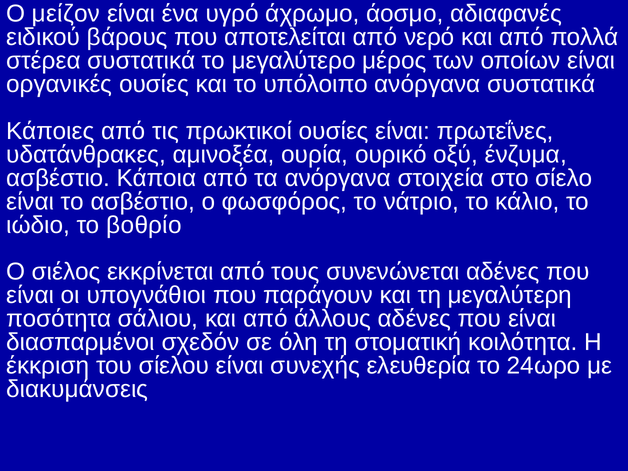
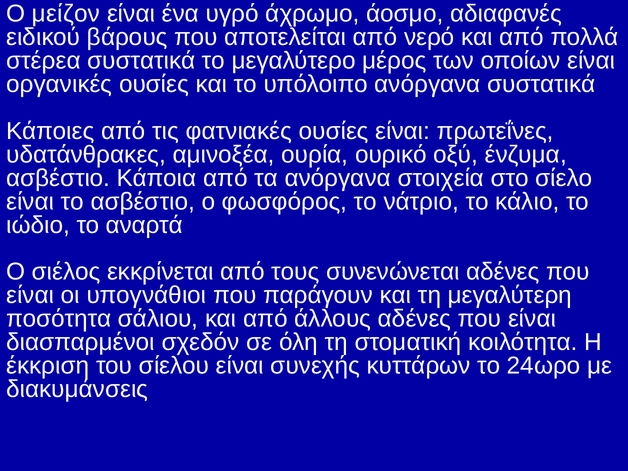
πρωκτικοί: πρωκτικοί -> φατνιακές (239, 131)
βοθρίο: βοθρίο -> αναρτά (144, 225)
ελευθερία: ελευθερία -> κυττάρων (419, 366)
